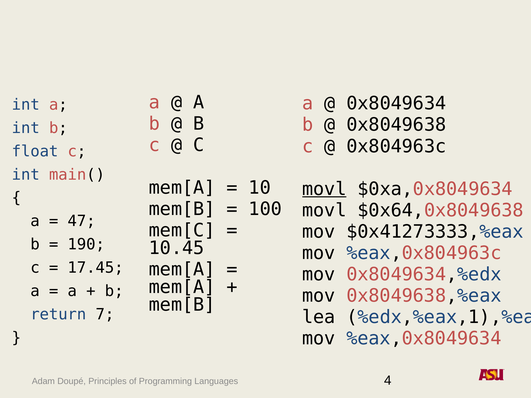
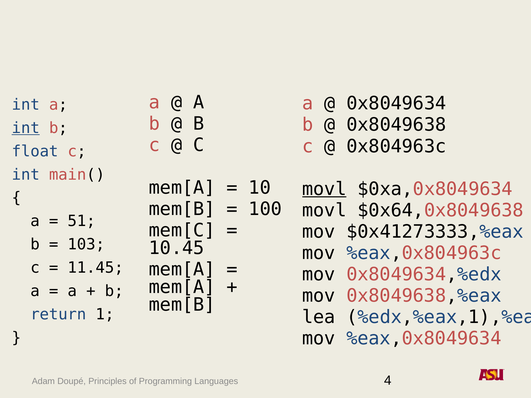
int underline: none -> present (26, 128)
47: 47 -> 51 (82, 221)
190: 190 -> 103 (86, 245)
17.45: 17.45 -> 11.45 (96, 268)
7: 7 -> 1 (105, 315)
